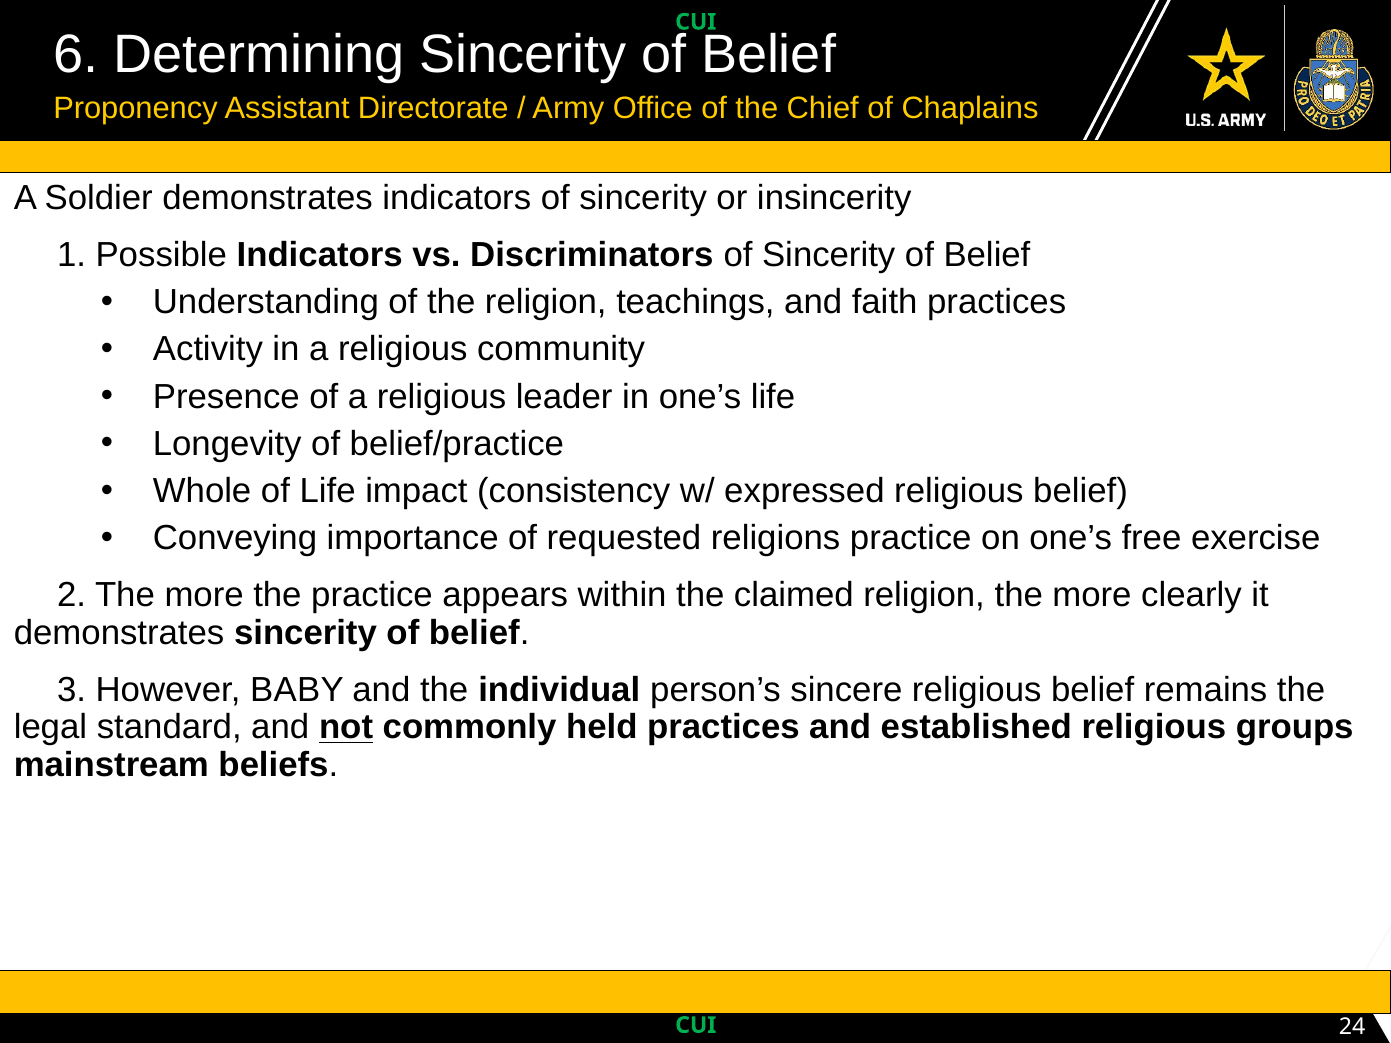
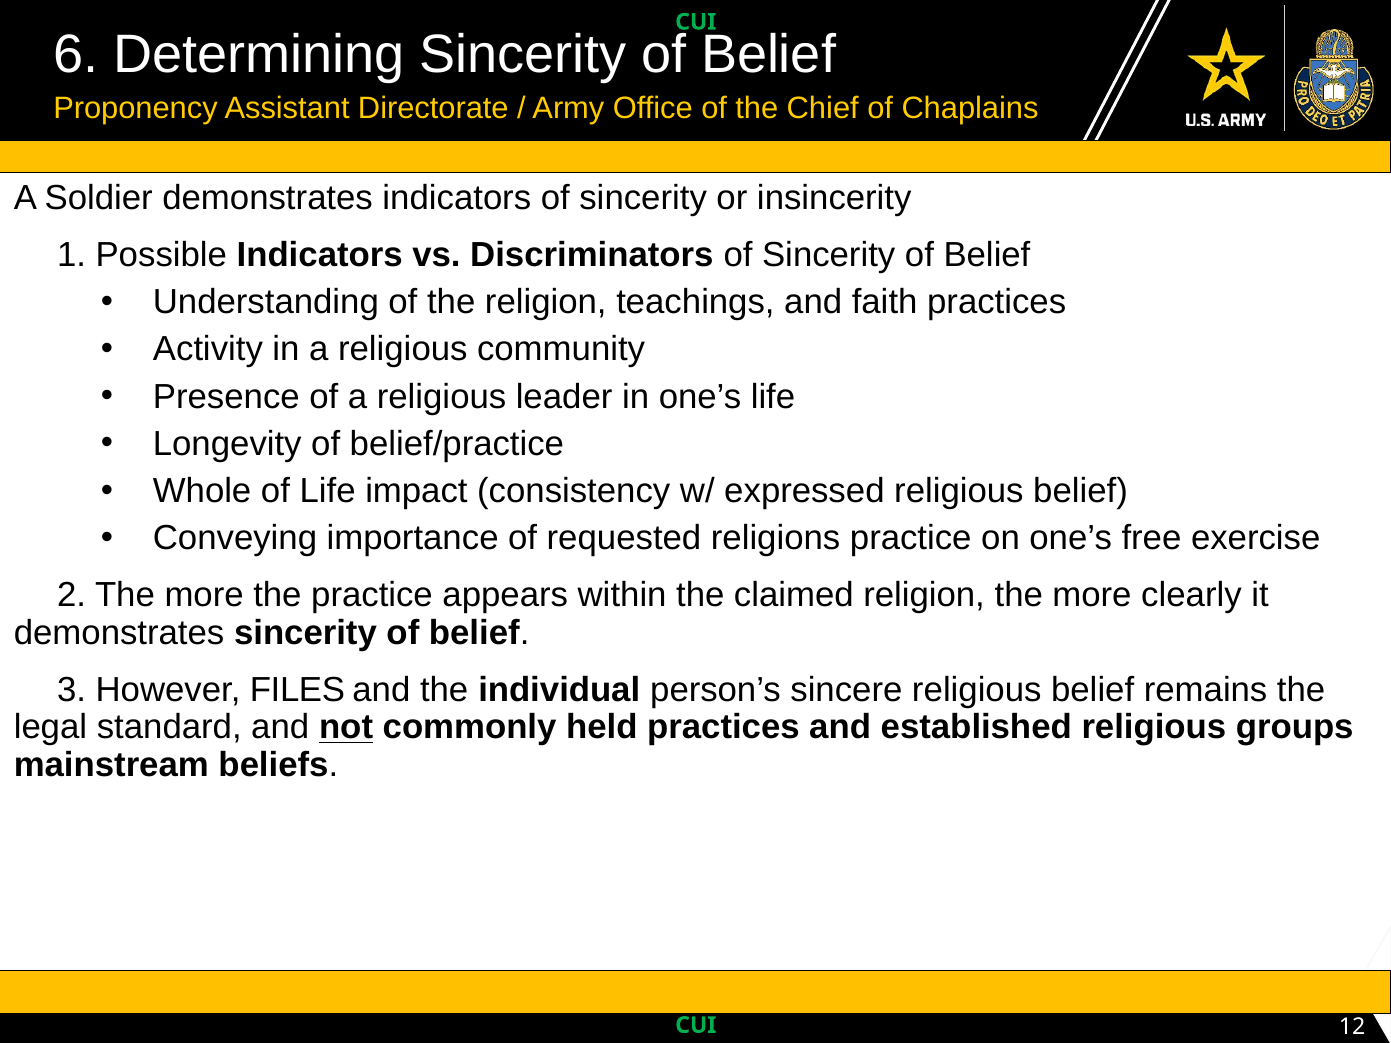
BABY: BABY -> FILES (297, 690)
24: 24 -> 12 (1352, 1027)
